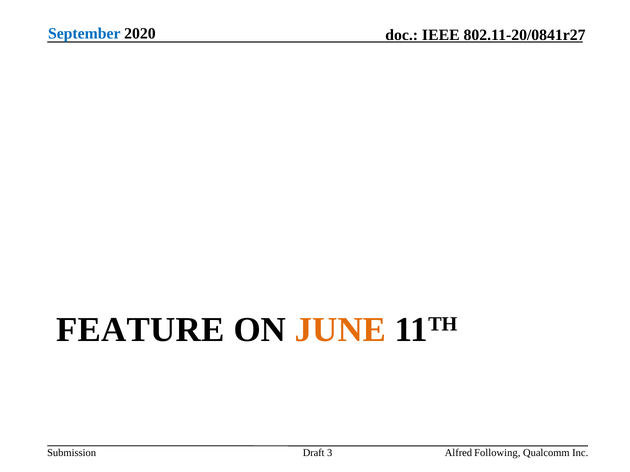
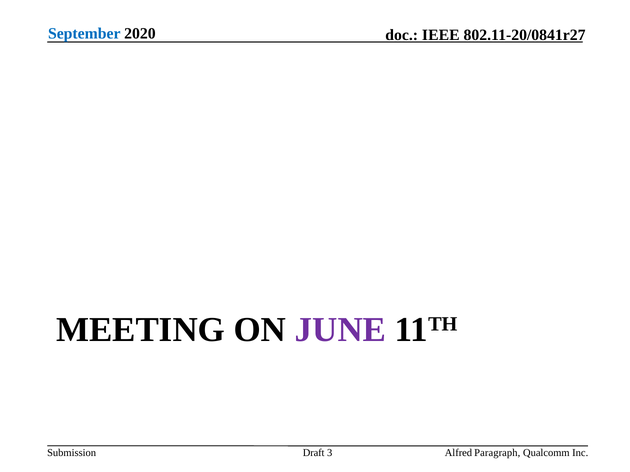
FEATURE: FEATURE -> MEETING (141, 330)
JUNE colour: orange -> purple (341, 330)
Following: Following -> Paragraph (497, 453)
